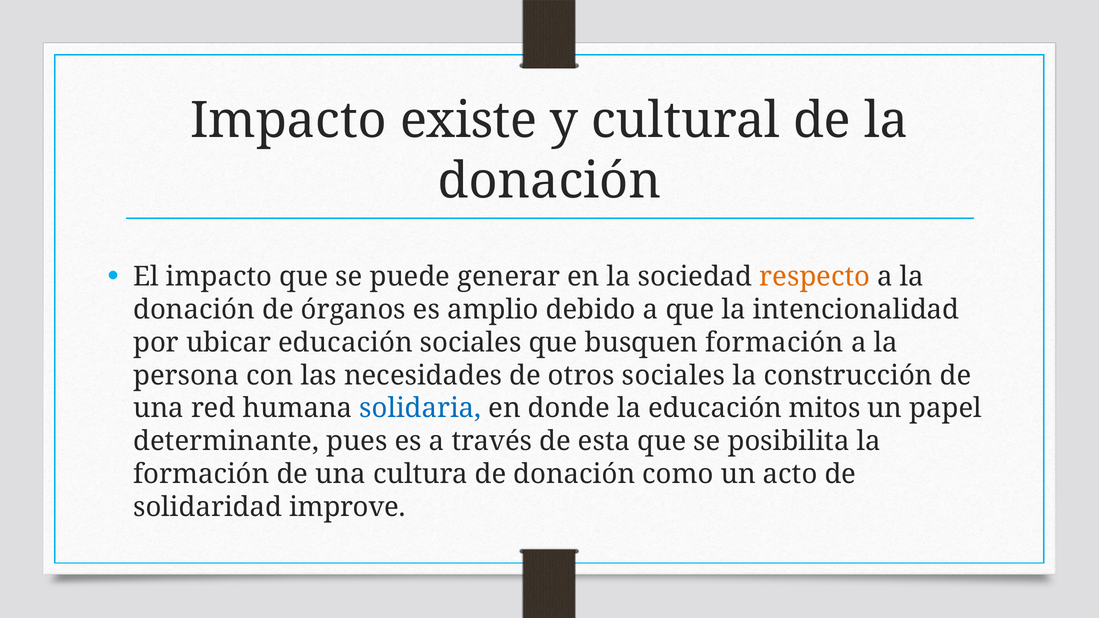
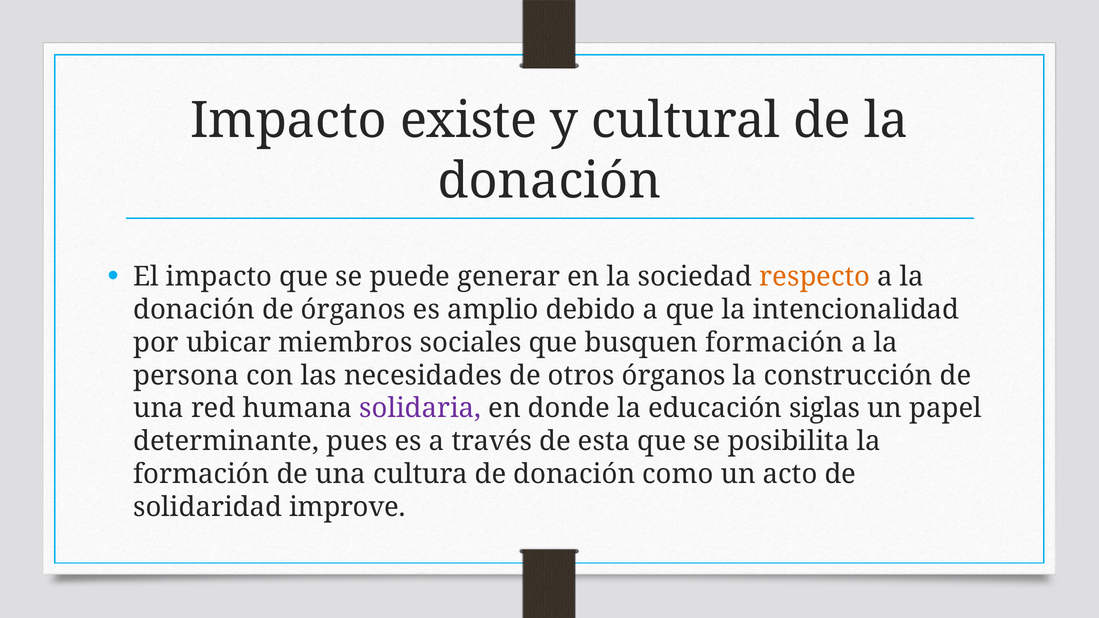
ubicar educación: educación -> miembros (345, 343)
otros sociales: sociales -> órganos (674, 376)
solidaria colour: blue -> purple (420, 409)
mitos: mitos -> siglas (825, 409)
